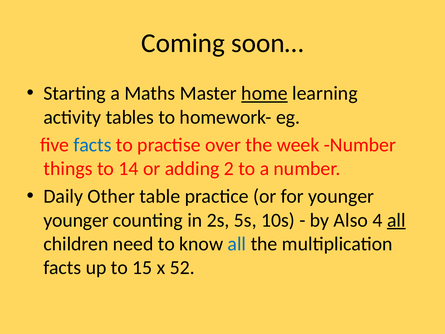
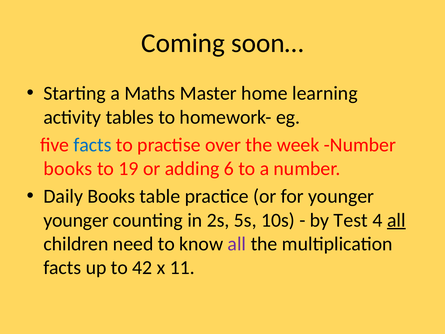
home underline: present -> none (265, 93)
things: things -> books (68, 169)
14: 14 -> 19 (129, 169)
2: 2 -> 6 (229, 169)
Daily Other: Other -> Books (111, 196)
Also: Also -> Test (351, 220)
all colour: blue -> purple (237, 244)
15: 15 -> 42 (142, 268)
52: 52 -> 11 (182, 268)
